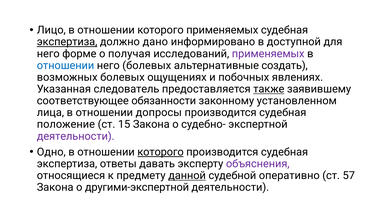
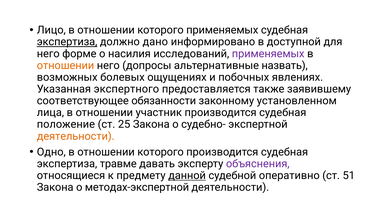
получая: получая -> насилия (129, 54)
отношении colour: blue -> orange (66, 66)
него болевых: болевых -> допросы (147, 66)
создать: создать -> назвать (285, 66)
следователь: следователь -> экспертного (126, 89)
также underline: present -> none (269, 89)
допросы: допросы -> участник (159, 113)
15: 15 -> 25 (124, 125)
деятельности colour: purple -> orange (76, 136)
которого underline: present -> none (161, 152)
ответы: ответы -> травме (118, 164)
57: 57 -> 51 (349, 176)
другими-экспертной: другими-экспертной -> методах-экспертной (137, 188)
